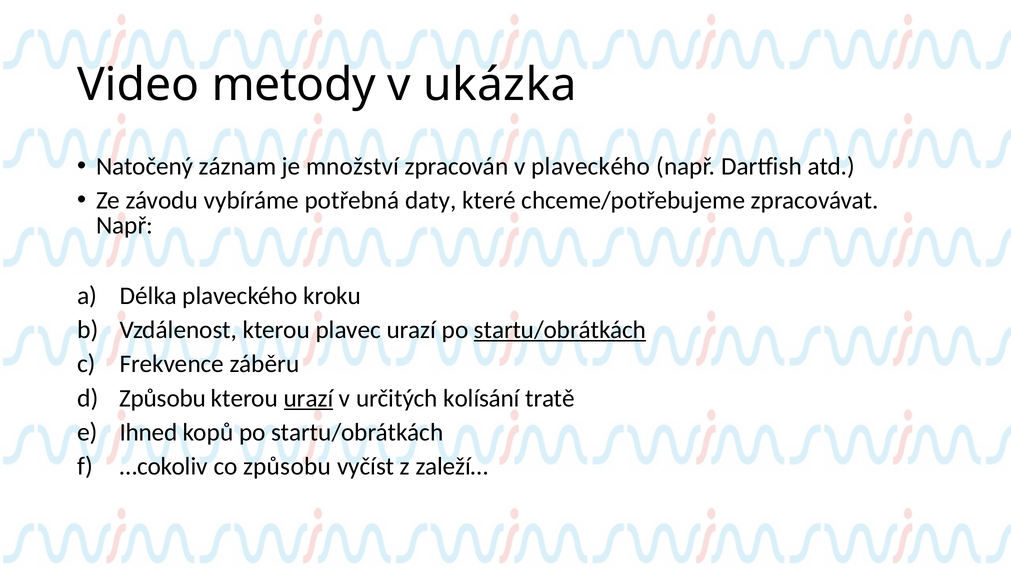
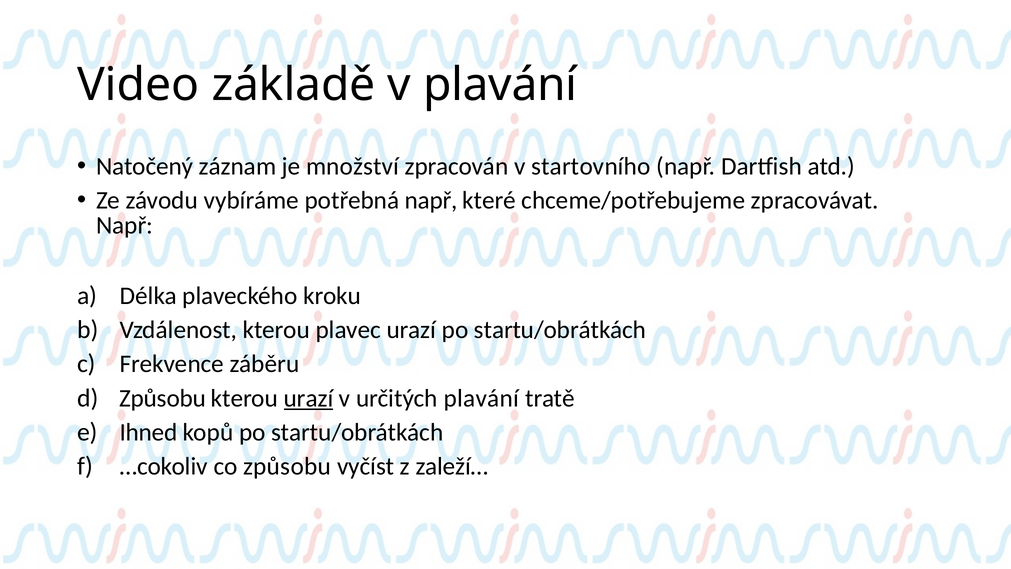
metody: metody -> základě (294, 85)
v ukázka: ukázka -> plavání (500, 85)
v plaveckého: plaveckého -> startovního (591, 166)
potřebná daty: daty -> např (431, 201)
startu/obrátkách underline: present -> none (560, 330)
určitých kolísání: kolísání -> plavání (481, 398)
